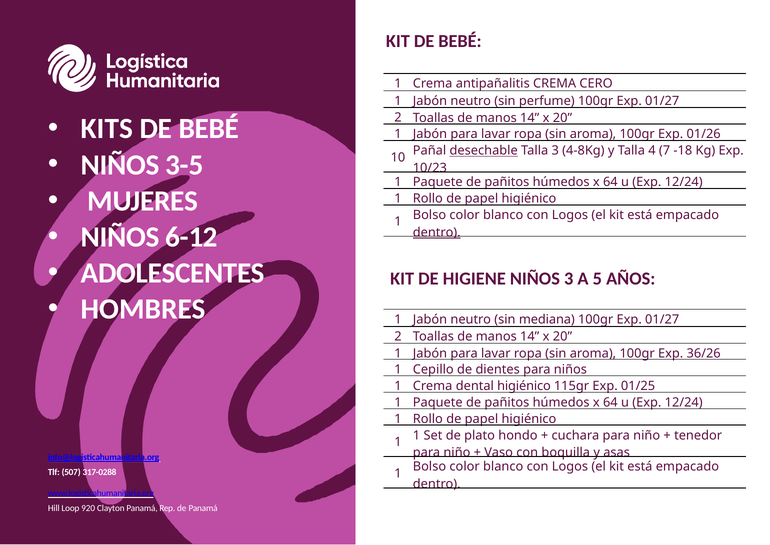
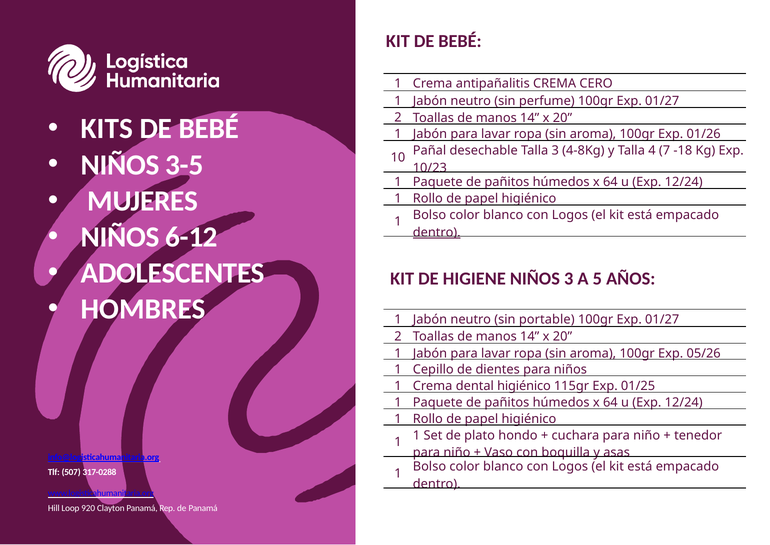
desechable underline: present -> none (484, 151)
mediana: mediana -> portable (547, 319)
36/26: 36/26 -> 05/26 (704, 353)
